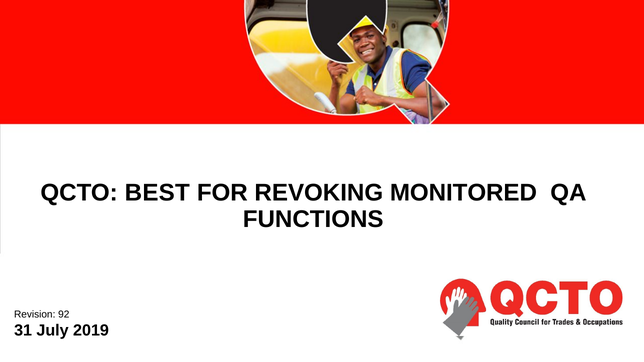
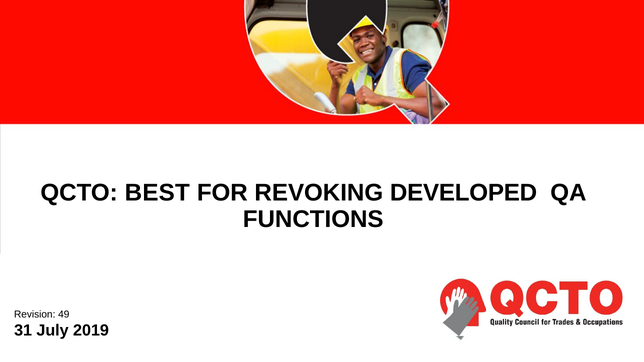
MONITORED: MONITORED -> DEVELOPED (464, 193)
92: 92 -> 49 (64, 315)
